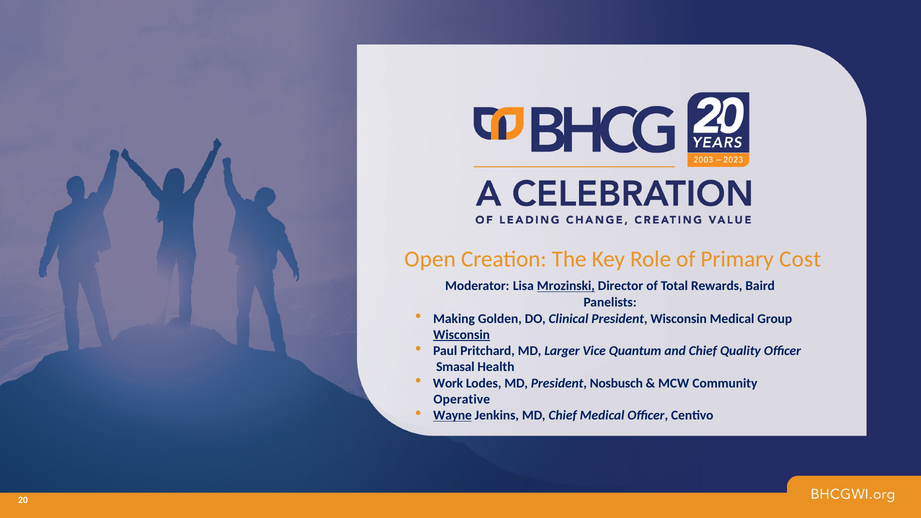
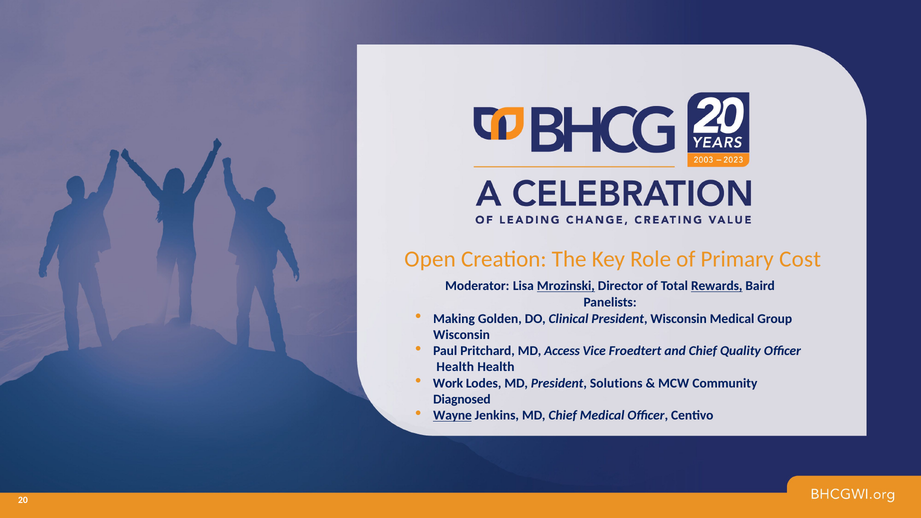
Rewards underline: none -> present (717, 286)
Wisconsin underline: present -> none (462, 335)
Larger: Larger -> Access (562, 351)
Quantum: Quantum -> Froedtert (635, 351)
Smasal: Smasal -> Health (455, 367)
Nosbusch: Nosbusch -> Solutions (616, 383)
Operative: Operative -> Diagnosed (462, 399)
